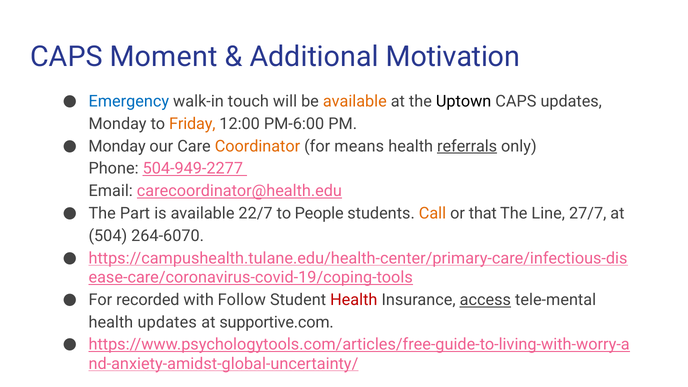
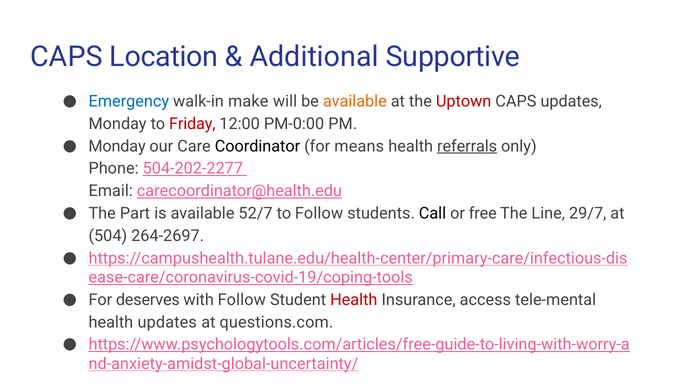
Moment: Moment -> Location (164, 57)
Motivation: Motivation -> Supportive (453, 57)
touch: touch -> make (248, 101)
Uptown colour: black -> red (464, 101)
Friday colour: orange -> red (192, 124)
PM-6:00: PM-6:00 -> PM-0:00 (294, 124)
Coordinator colour: orange -> black (257, 146)
504-949-2277: 504-949-2277 -> 504-202-2277 (193, 169)
22/7: 22/7 -> 52/7 (256, 213)
to People: People -> Follow (319, 213)
Call colour: orange -> black (432, 213)
that: that -> free (483, 213)
27/7: 27/7 -> 29/7 (588, 213)
264-6070: 264-6070 -> 264-2697 (168, 236)
recorded: recorded -> deserves (148, 300)
access underline: present -> none (485, 300)
supportive.com: supportive.com -> questions.com (276, 322)
